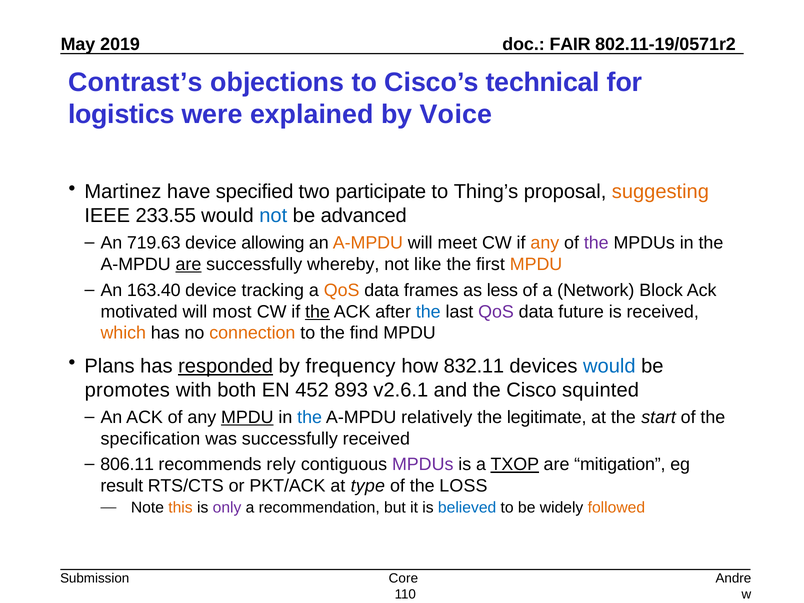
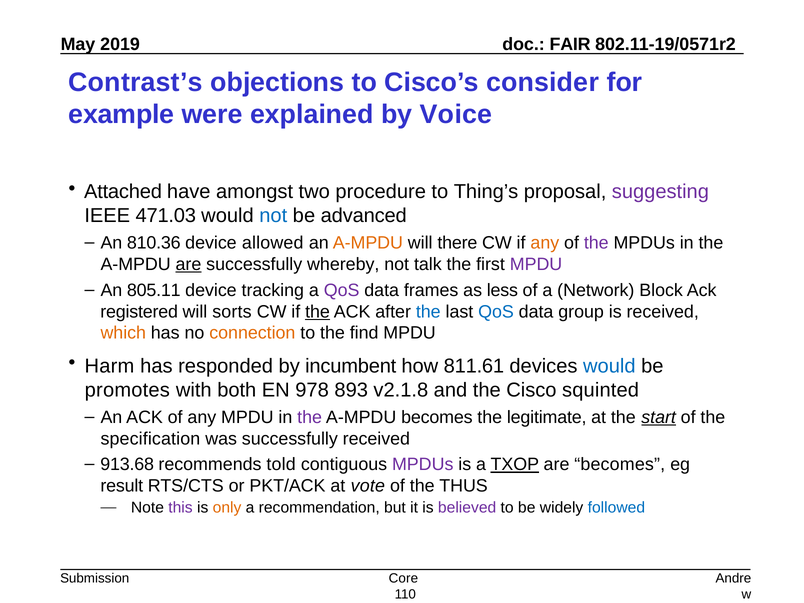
technical: technical -> consider (543, 82)
logistics: logistics -> example (121, 114)
Martinez: Martinez -> Attached (123, 192)
specified: specified -> amongst (255, 192)
participate: participate -> procedure (381, 192)
suggesting colour: orange -> purple (660, 192)
233.55: 233.55 -> 471.03 (166, 216)
719.63: 719.63 -> 810.36 (154, 243)
allowing: allowing -> allowed (273, 243)
meet: meet -> there (457, 243)
like: like -> talk (428, 264)
MPDU colour: orange -> purple (536, 264)
163.40: 163.40 -> 805.11 (154, 290)
QoS colour: orange -> purple (342, 290)
motivated: motivated -> registered (139, 312)
most: most -> sorts (232, 312)
QoS colour: purple -> blue (496, 312)
future: future -> group (581, 312)
Plans: Plans -> Harm (109, 366)
responded underline: present -> none (226, 366)
frequency: frequency -> incumbent (351, 366)
832.11: 832.11 -> 811.61 (474, 366)
452: 452 -> 978 (312, 390)
v2.6.1: v2.6.1 -> v2.1.8 (401, 390)
MPDU underline: present -> none (247, 417)
the colour: blue -> purple (310, 417)
A-MPDU relatively: relatively -> becomes (437, 417)
start underline: none -> present (659, 417)
806.11: 806.11 -> 913.68 (127, 465)
rely: rely -> told (281, 465)
are mitigation: mitigation -> becomes (620, 465)
type: type -> vote (368, 486)
LOSS: LOSS -> THUS (464, 486)
this colour: orange -> purple (180, 508)
only colour: purple -> orange (227, 508)
believed colour: blue -> purple (467, 508)
followed colour: orange -> blue (616, 508)
